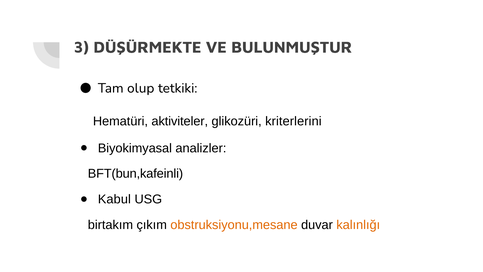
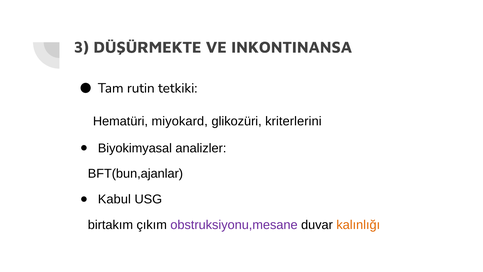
BULUNMUŞTUR: BULUNMUŞTUR -> INKONTINANSA (292, 47)
olup: olup -> rutin (141, 88)
aktiviteler: aktiviteler -> miyokard (180, 121)
BFT(bun,kafeinli: BFT(bun,kafeinli -> BFT(bun,ajanlar (135, 174)
obstruksiyonu,mesane colour: orange -> purple (234, 225)
